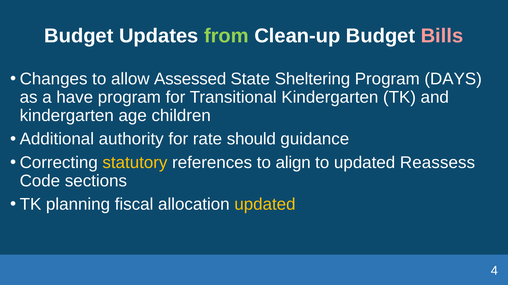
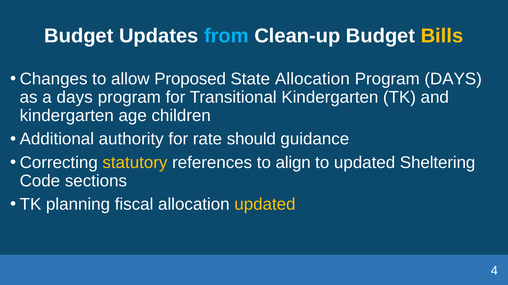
from colour: light green -> light blue (226, 36)
Bills colour: pink -> yellow (442, 36)
Assessed: Assessed -> Proposed (190, 79)
State Sheltering: Sheltering -> Allocation (312, 79)
a have: have -> days (75, 98)
Reassess: Reassess -> Sheltering (438, 163)
